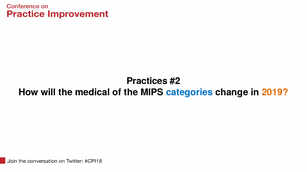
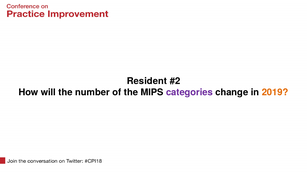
Practices: Practices -> Resident (147, 81)
medical: medical -> number (92, 93)
categories colour: blue -> purple (189, 93)
